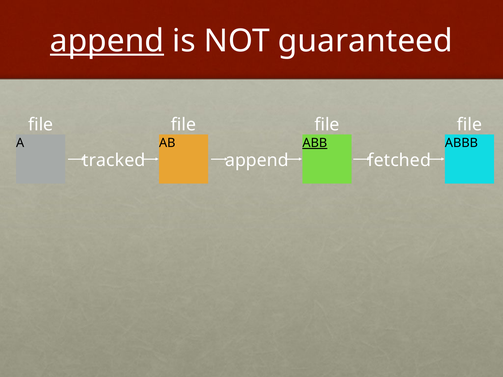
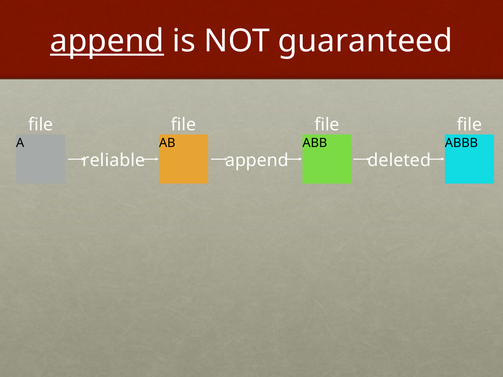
ABB underline: present -> none (315, 143)
tracked: tracked -> reliable (114, 160)
fetched: fetched -> deleted (399, 160)
